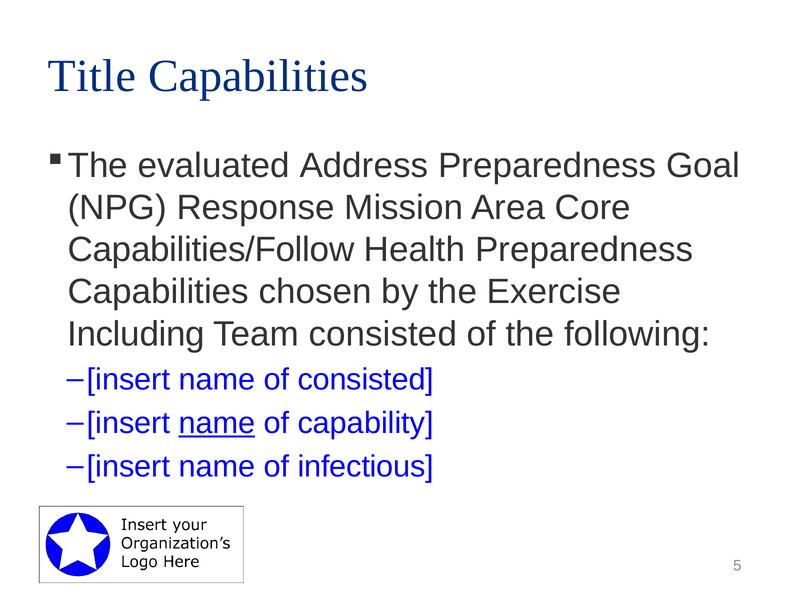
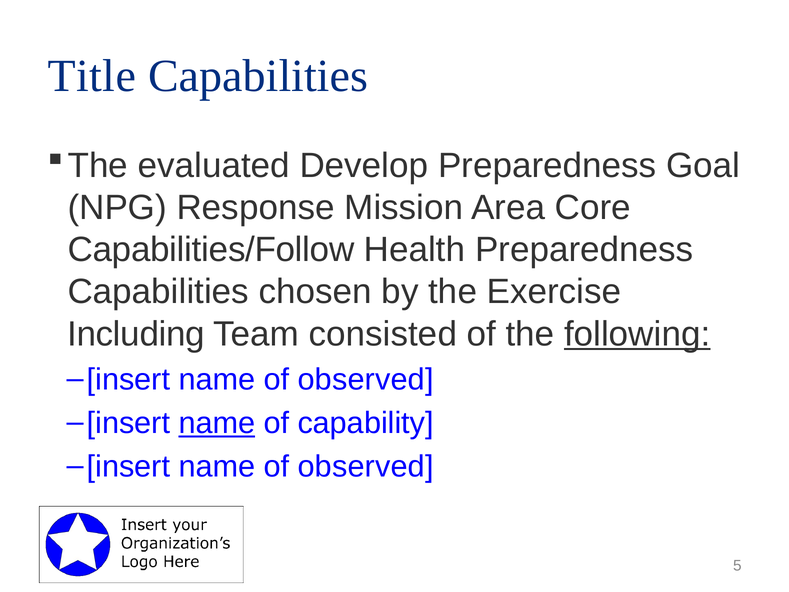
Address: Address -> Develop (364, 166)
following underline: none -> present (637, 334)
consisted: consisted -> observed (366, 380)
infectious: infectious -> observed (366, 466)
